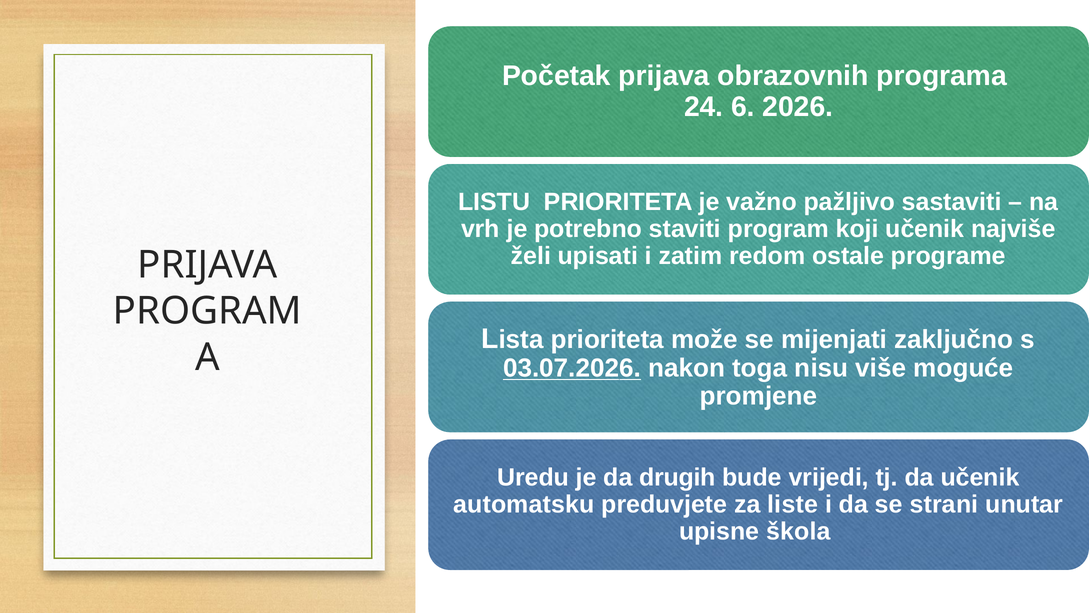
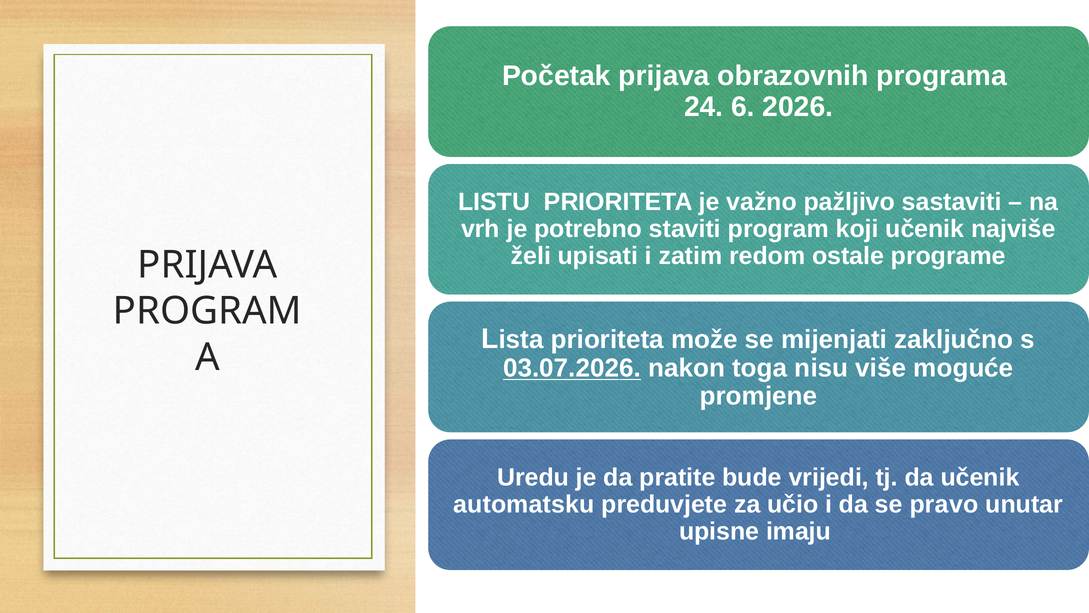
drugih: drugih -> pratite (677, 477)
liste: liste -> učio (793, 504)
strani: strani -> pravo (944, 504)
škola: škola -> imaju (799, 531)
